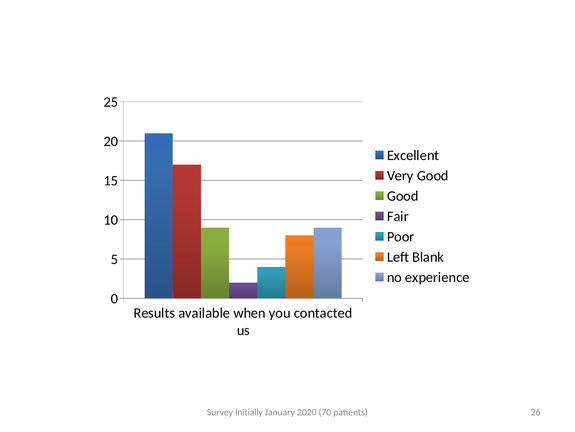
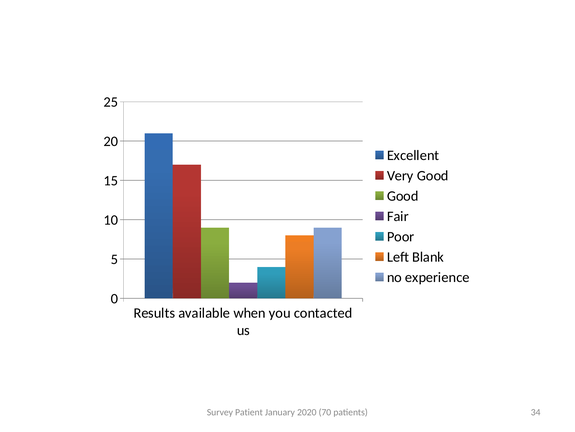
Initially: Initially -> Patient (249, 412)
26: 26 -> 34 (536, 412)
